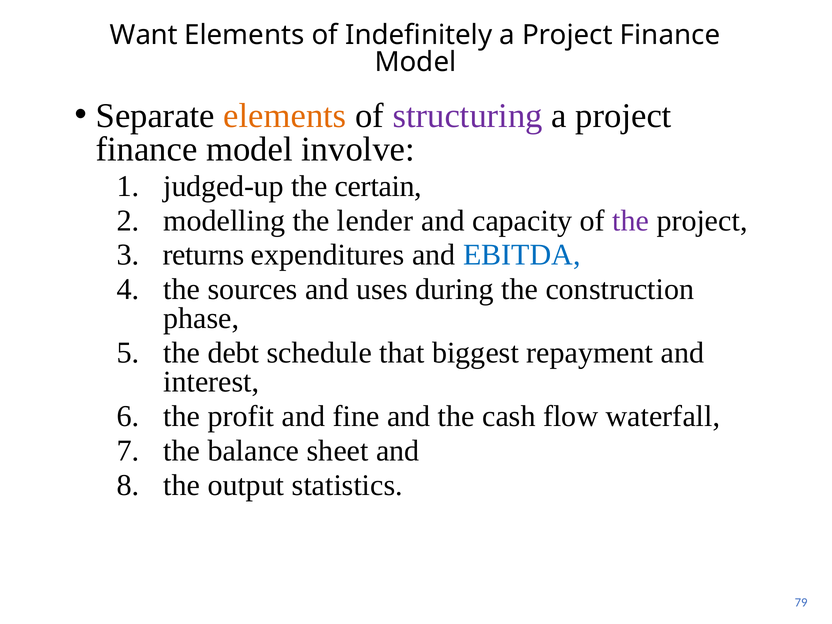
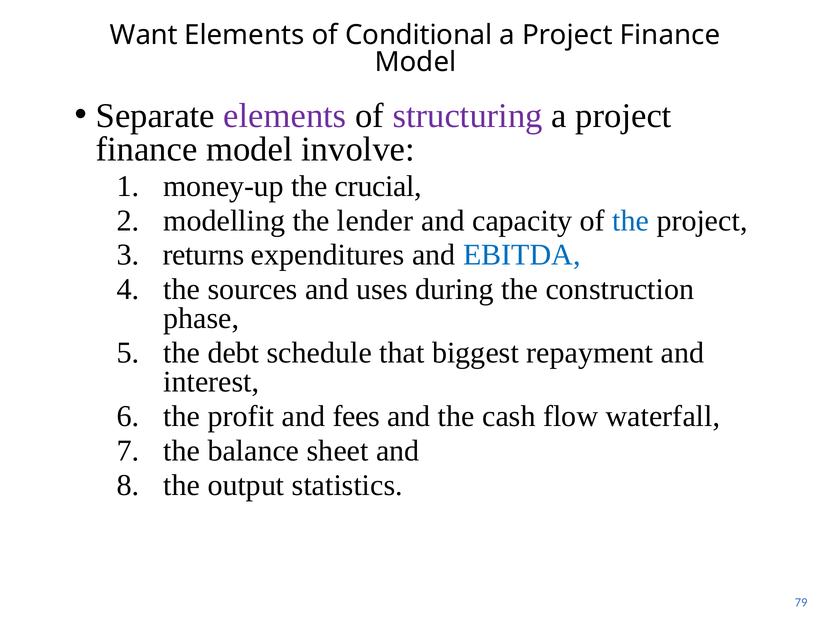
Indefinitely: Indefinitely -> Conditional (419, 35)
elements colour: orange -> purple (285, 116)
judged-up: judged-up -> money-up (224, 186)
certain: certain -> crucial (378, 186)
the colour: purple -> blue (631, 221)
fine: fine -> fees (356, 416)
